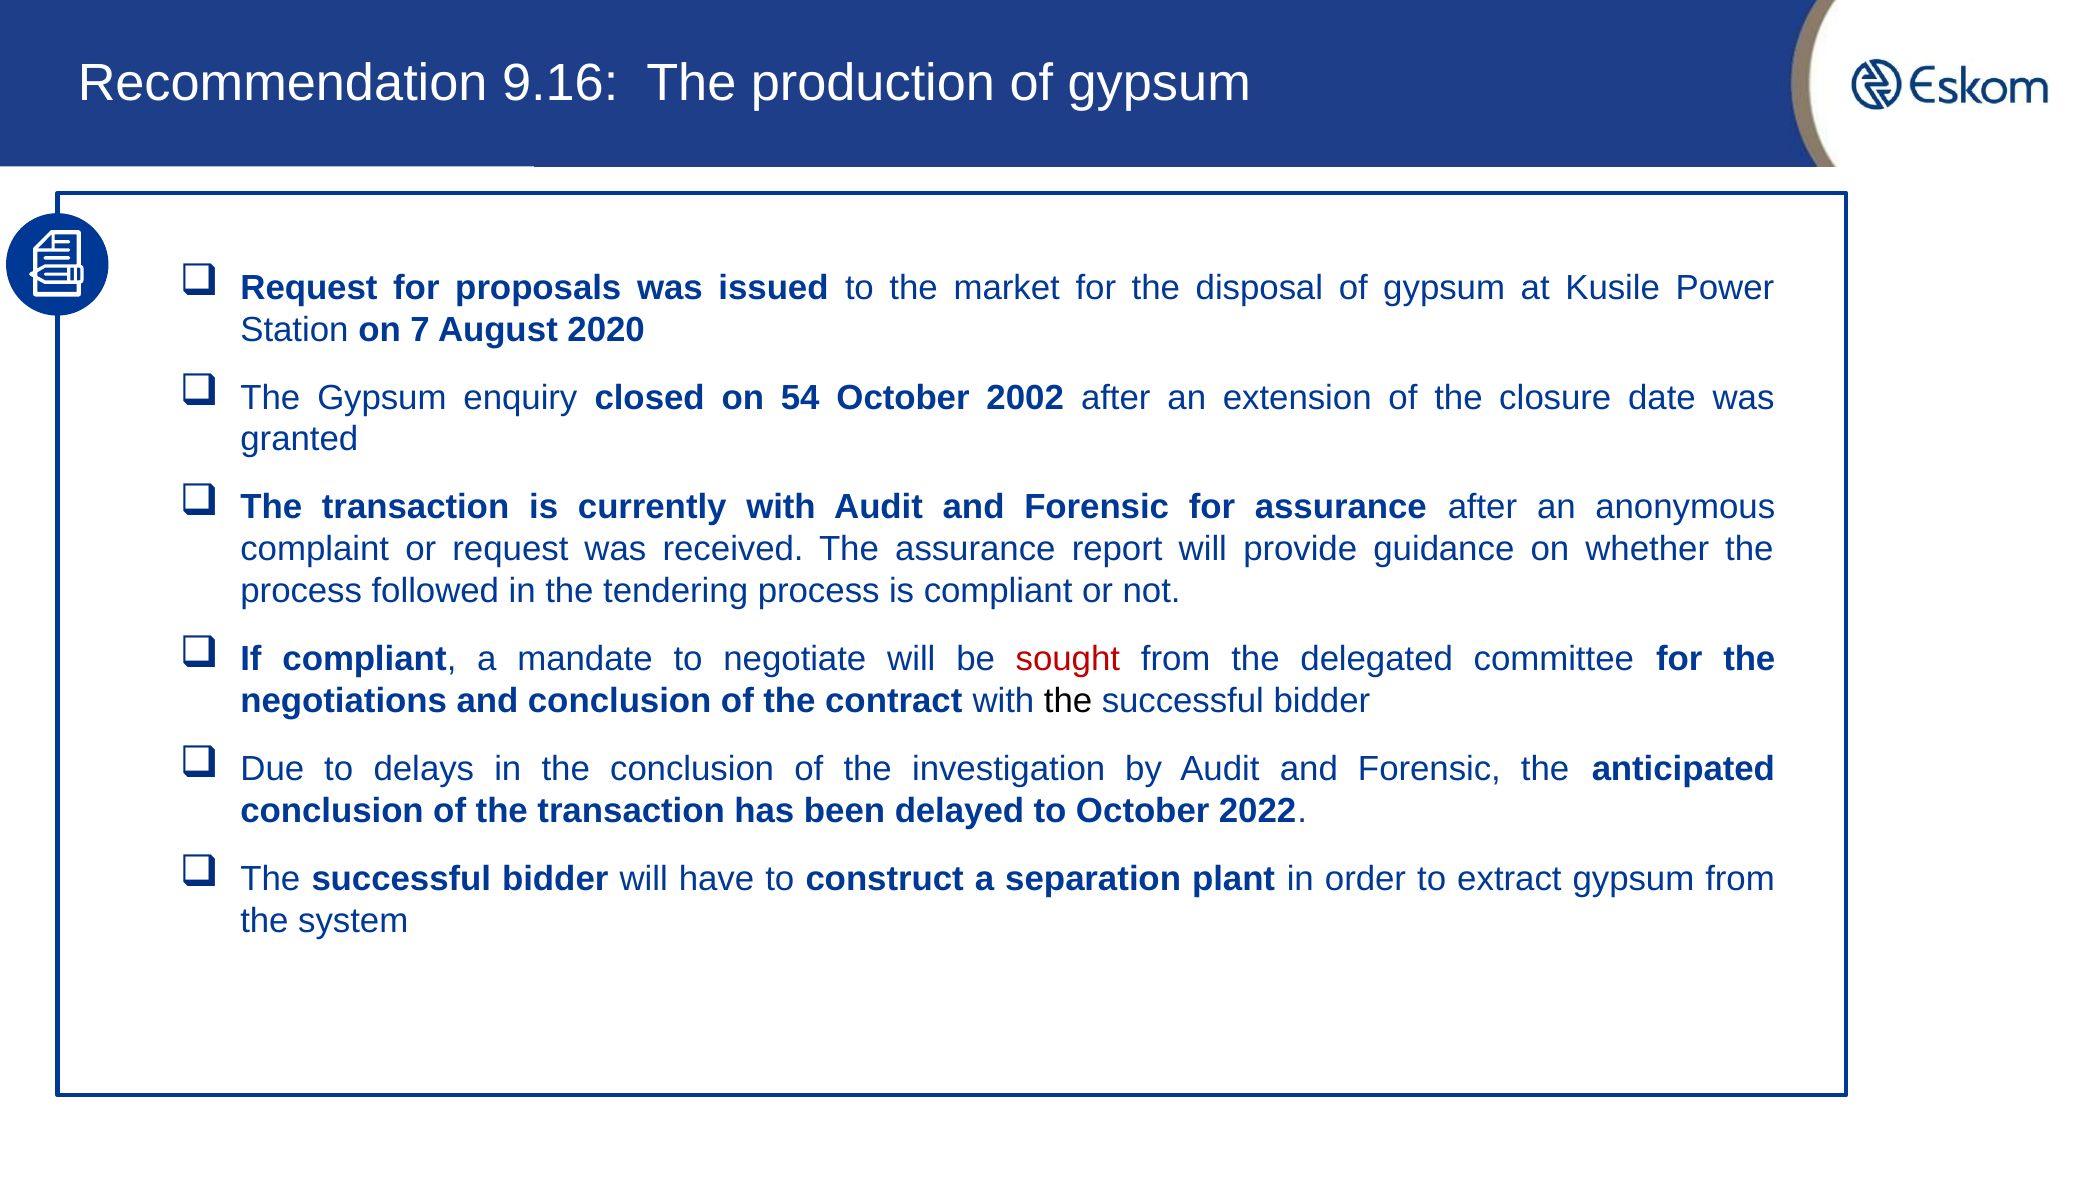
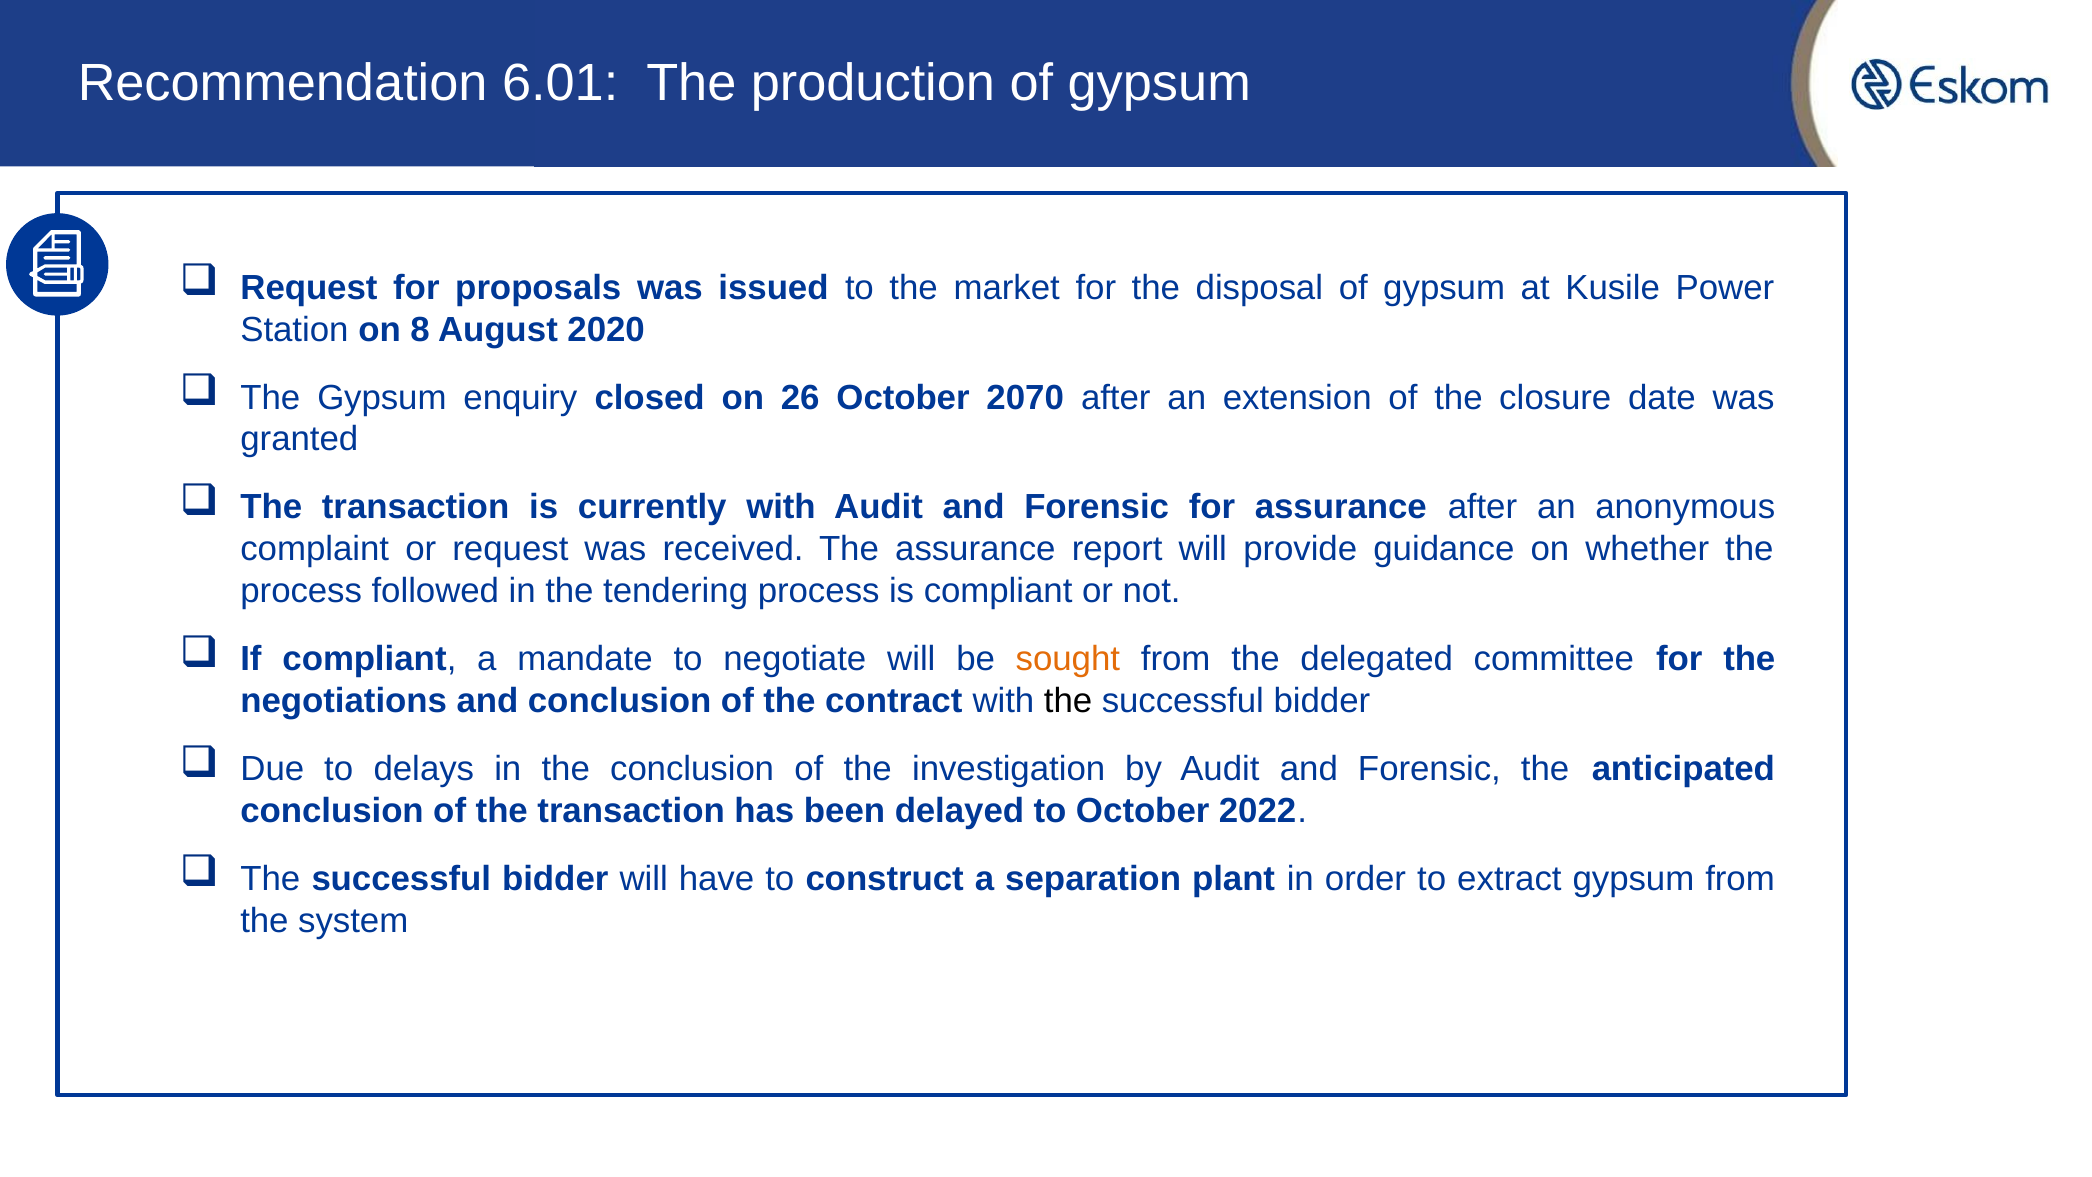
9.16: 9.16 -> 6.01 (560, 83)
7: 7 -> 8 (420, 330)
54: 54 -> 26 (800, 398)
2002: 2002 -> 2070 (1025, 398)
sought colour: red -> orange (1068, 659)
